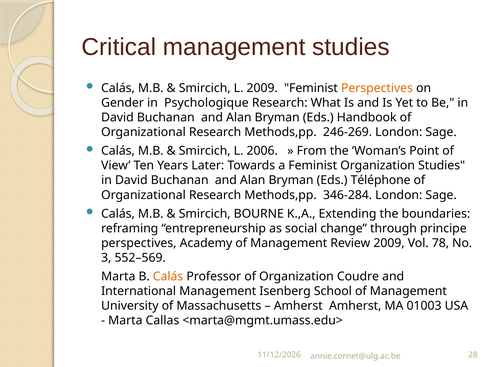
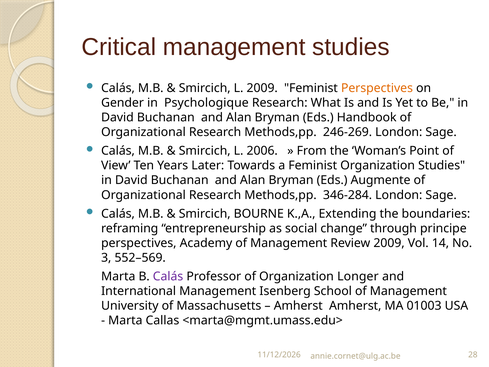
Téléphone: Téléphone -> Augmente (381, 180)
78: 78 -> 14 (440, 243)
Calás colour: orange -> purple (168, 276)
Coudre: Coudre -> Longer (358, 276)
